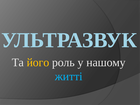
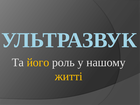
житті colour: light blue -> yellow (69, 76)
